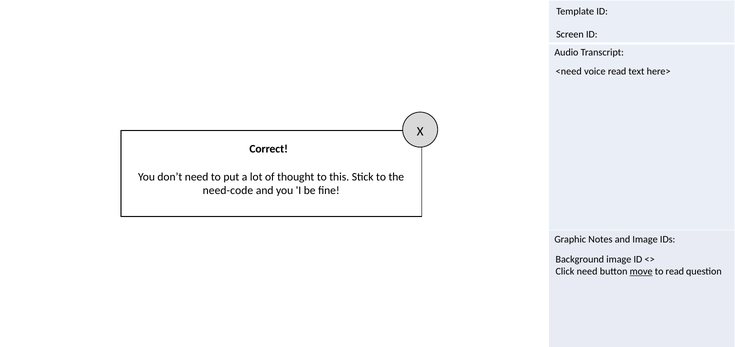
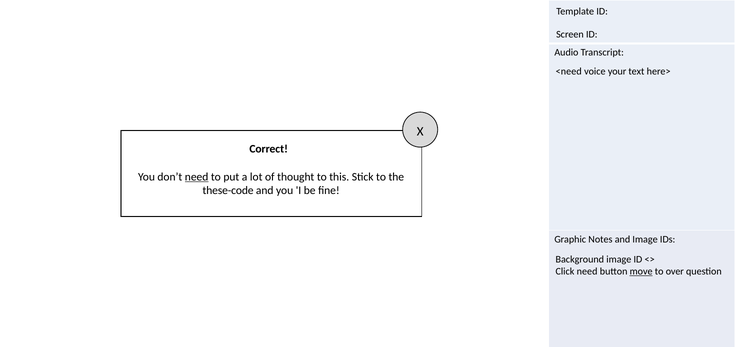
voice read: read -> your (617, 71)
need underline: none -> present (197, 177)
need-code: need-code -> these-code (228, 191)
to read: read -> over (675, 271)
